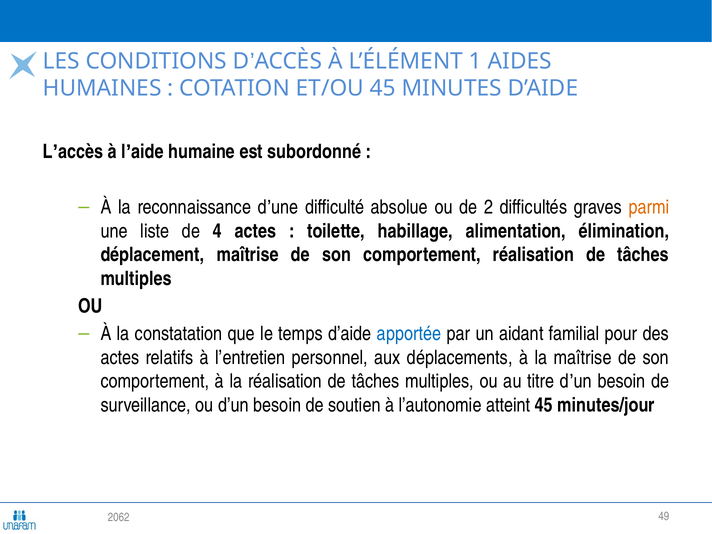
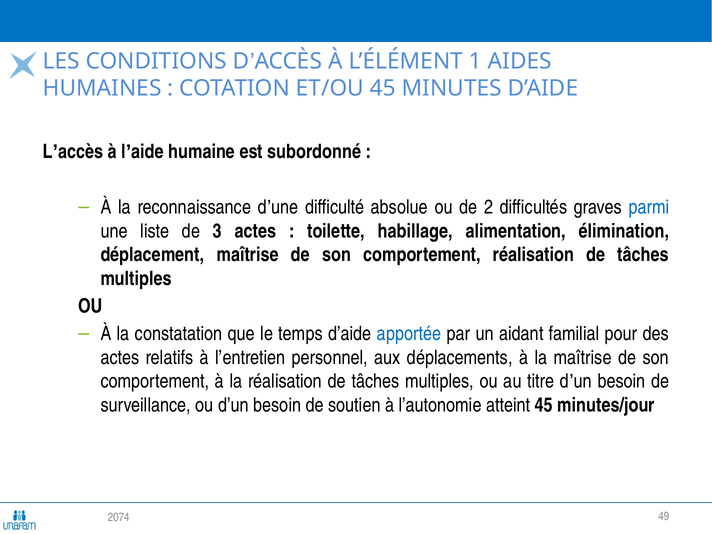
parmi colour: orange -> blue (649, 207)
4: 4 -> 3 (217, 231)
2062: 2062 -> 2074 (119, 517)
